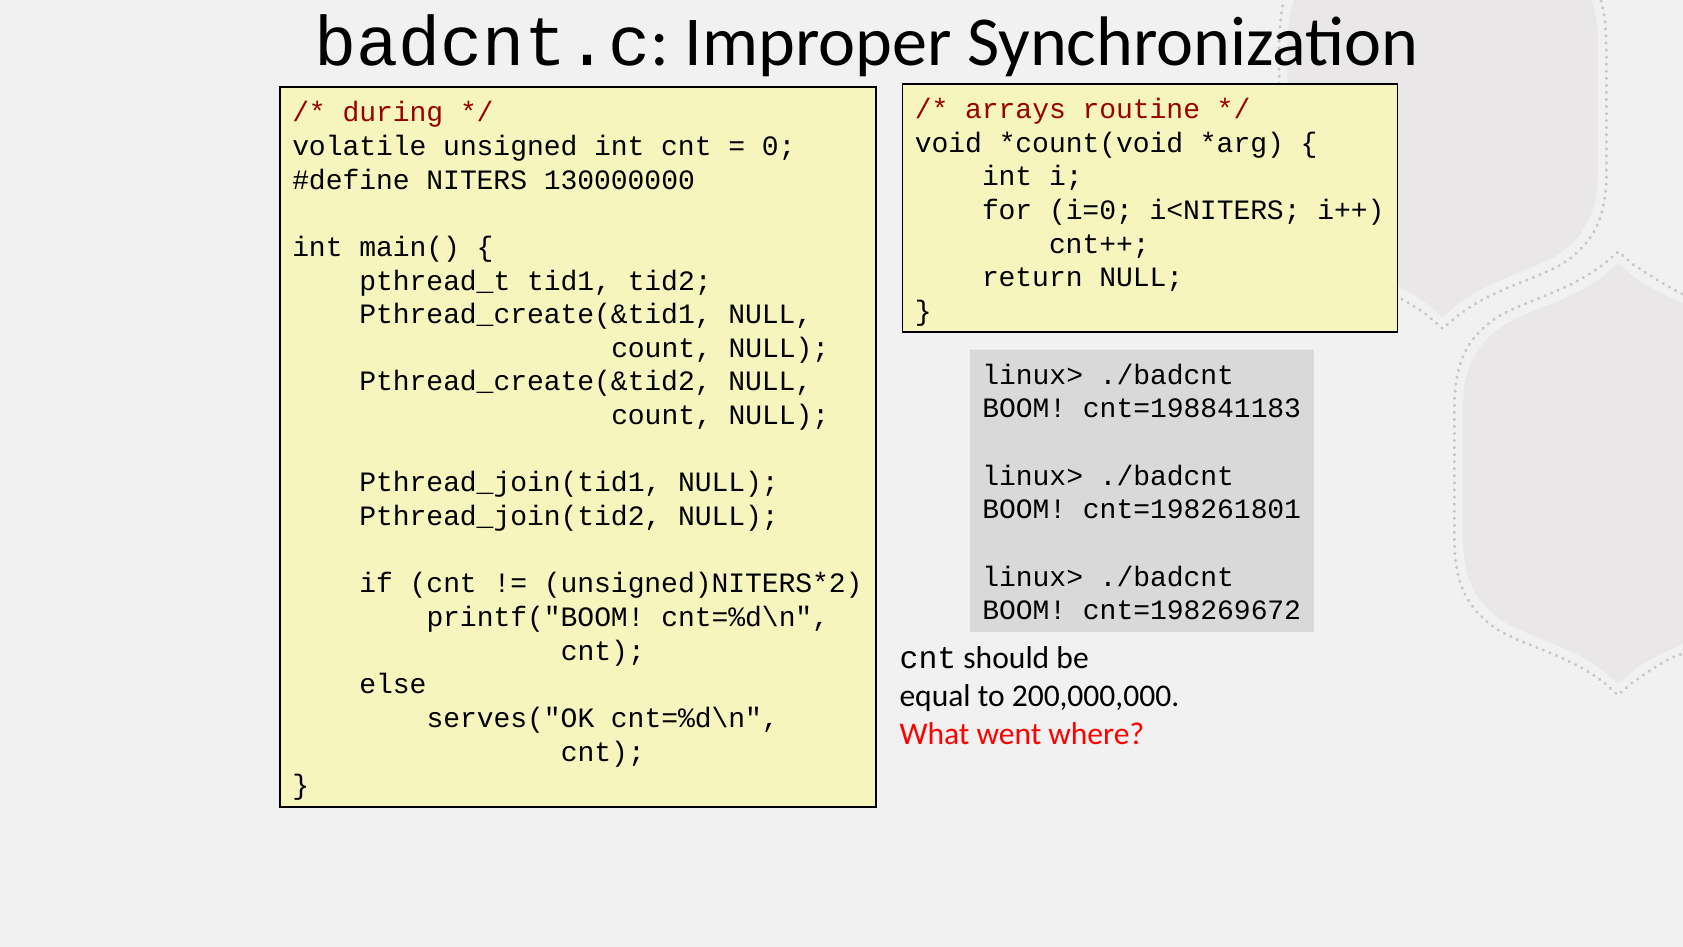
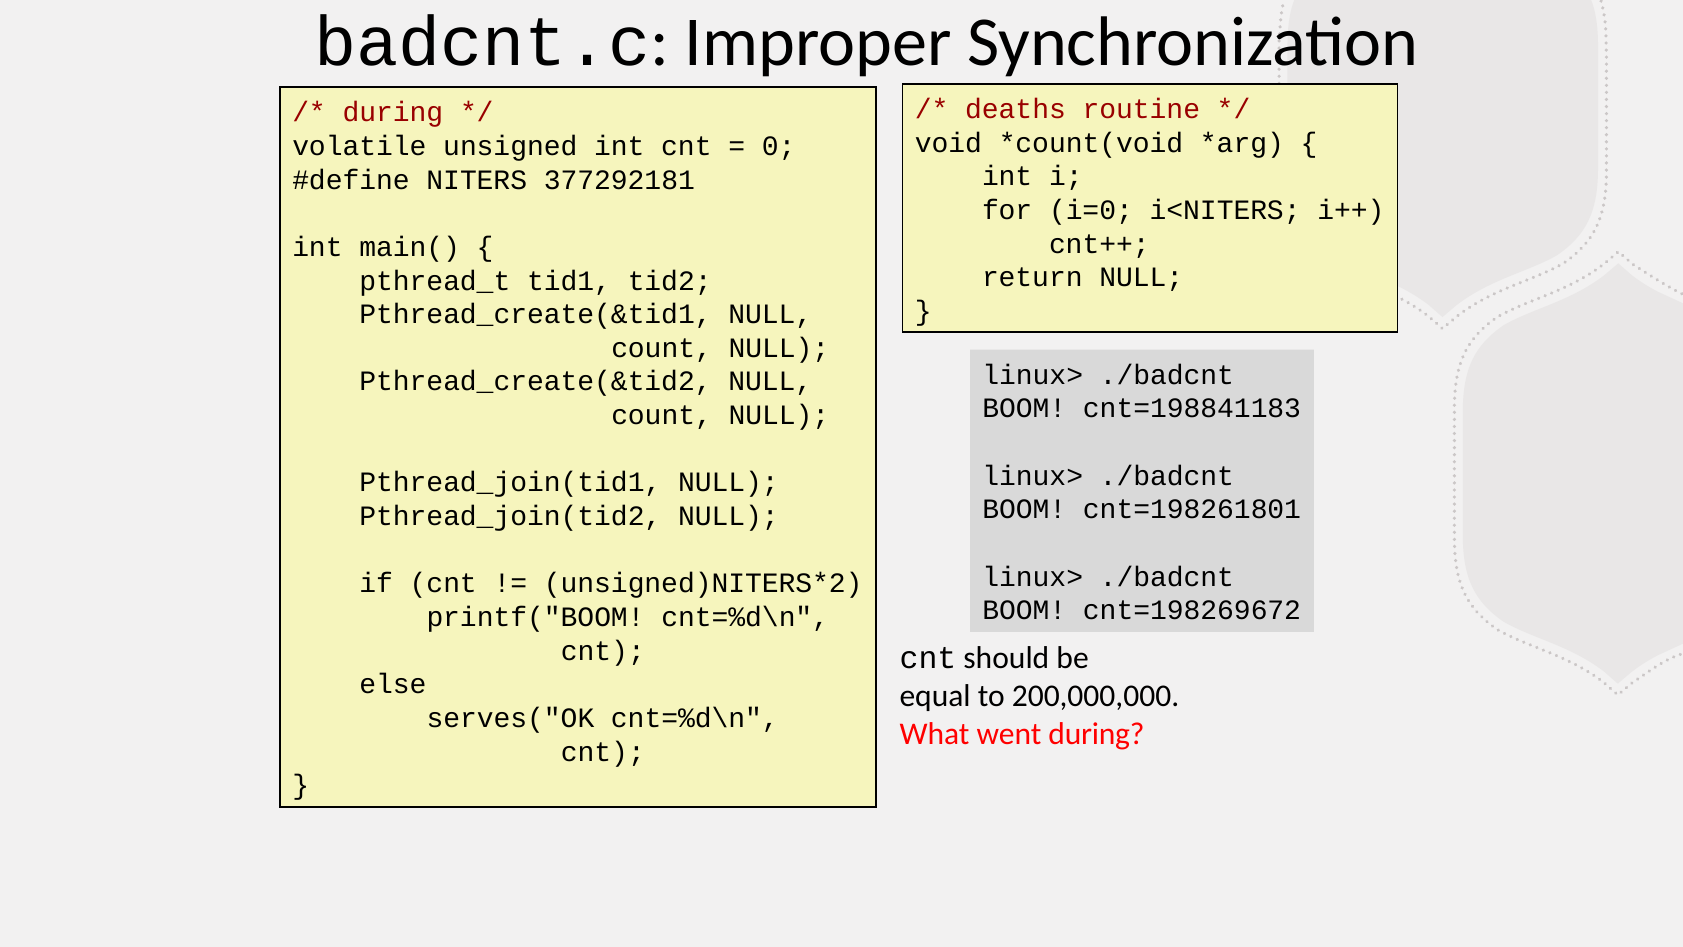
arrays: arrays -> deaths (1016, 109)
130000000: 130000000 -> 377292181 (619, 180)
went where: where -> during (1096, 734)
